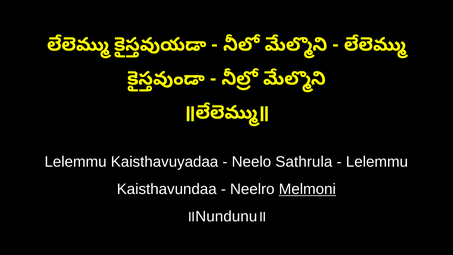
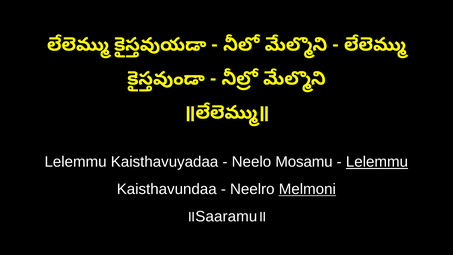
Sathrula: Sathrula -> Mosamu (304, 162)
Lelemmu underline: none -> present (377, 162)
Nundunu: Nundunu -> Saaramu (226, 216)
